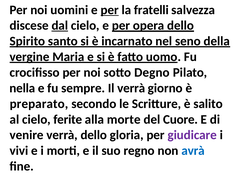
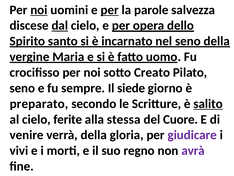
noi underline: none -> present (39, 10)
fratelli: fratelli -> parole (151, 10)
Degno: Degno -> Creato (152, 72)
nella: nella -> seno (22, 88)
Il verrà: verrà -> siede (131, 88)
salito underline: none -> present (208, 103)
morte: morte -> stessa (124, 119)
verrà dello: dello -> della (94, 135)
avrà colour: blue -> purple (193, 150)
